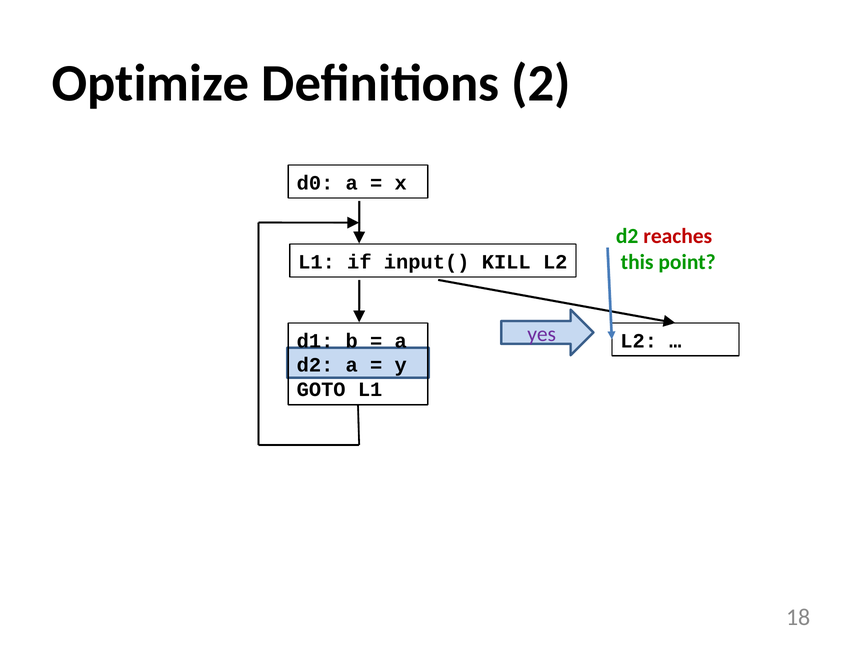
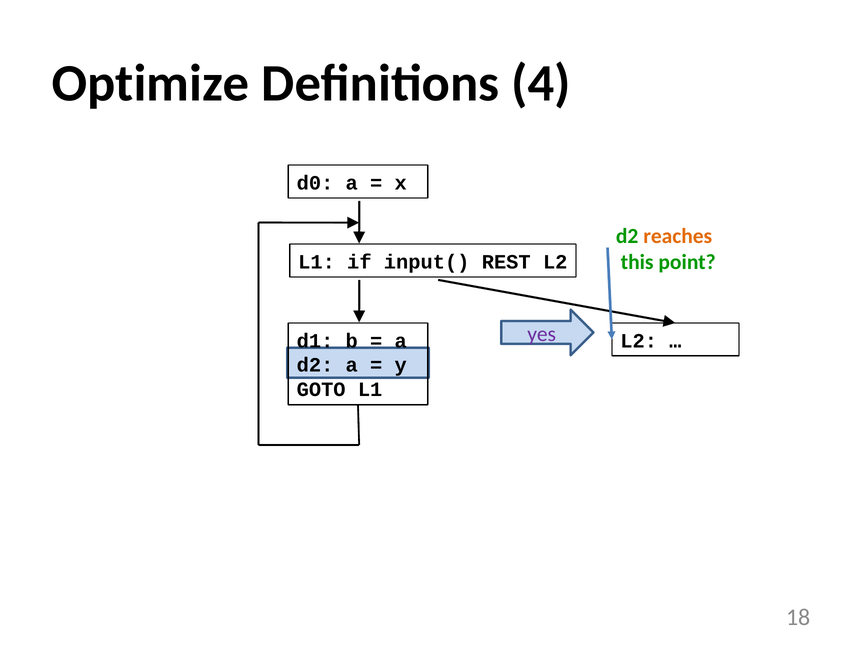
2: 2 -> 4 (541, 83)
reaches colour: red -> orange (678, 236)
KILL: KILL -> REST (506, 262)
